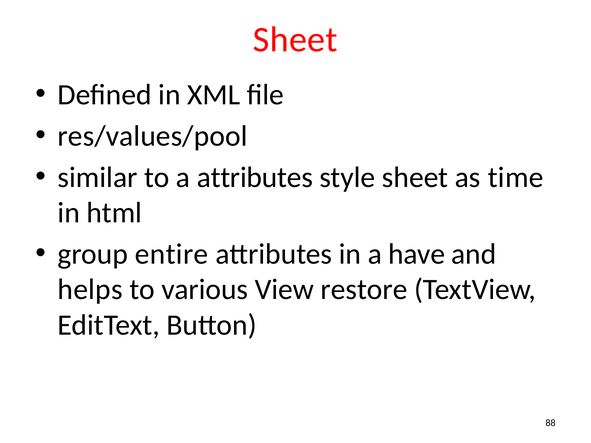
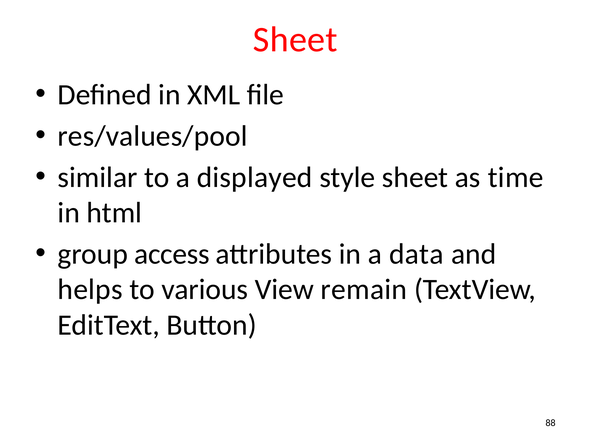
a attributes: attributes -> displayed (255, 177)
entire: entire -> access (172, 254)
have: have -> data (416, 254)
restore: restore -> remain (364, 290)
